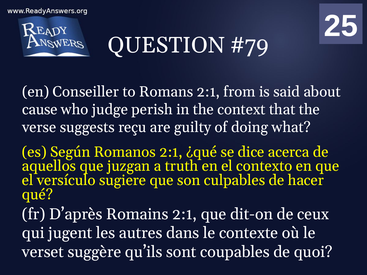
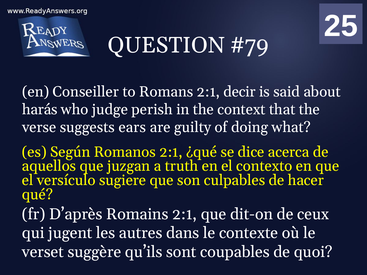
from: from -> decir (240, 92)
cause: cause -> harás (40, 110)
reçu: reçu -> ears (132, 127)
